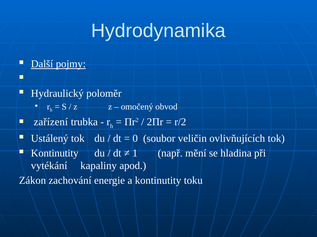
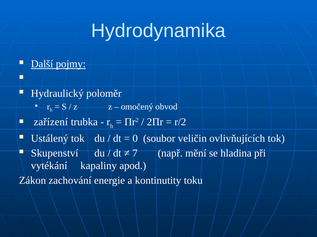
Kontinutity: Kontinutity -> Skupenství (55, 154)
1: 1 -> 7 (135, 154)
